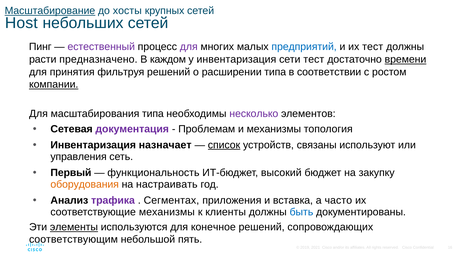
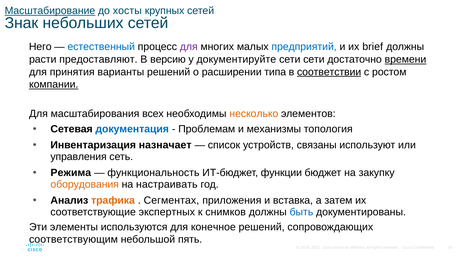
Host: Host -> Знак (21, 23)
Пинг: Пинг -> Него (40, 47)
естественный colour: purple -> blue (101, 47)
их тест: тест -> brief (373, 47)
предназначено: предназначено -> предоставляют (98, 59)
каждом: каждом -> версию (168, 59)
у инвентаризация: инвентаризация -> документируйте (236, 59)
сети тест: тест -> сети (314, 59)
фильтруя: фильтруя -> варианты (121, 72)
соответствии underline: none -> present (329, 72)
масштабирования типа: типа -> всех (153, 114)
несколько colour: purple -> orange (254, 114)
документация colour: purple -> blue (132, 129)
список underline: present -> none (224, 145)
Первый: Первый -> Режима (71, 173)
высокий: высокий -> функции (281, 173)
трафика colour: purple -> orange (113, 201)
часто: часто -> затем (338, 201)
соответствующие механизмы: механизмы -> экспертных (167, 212)
клиенты: клиенты -> снимков (226, 212)
элементы underline: present -> none (74, 227)
